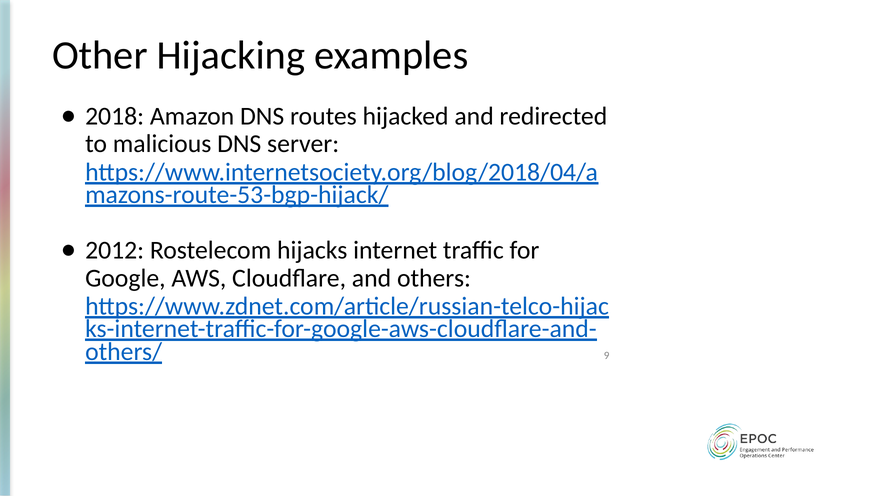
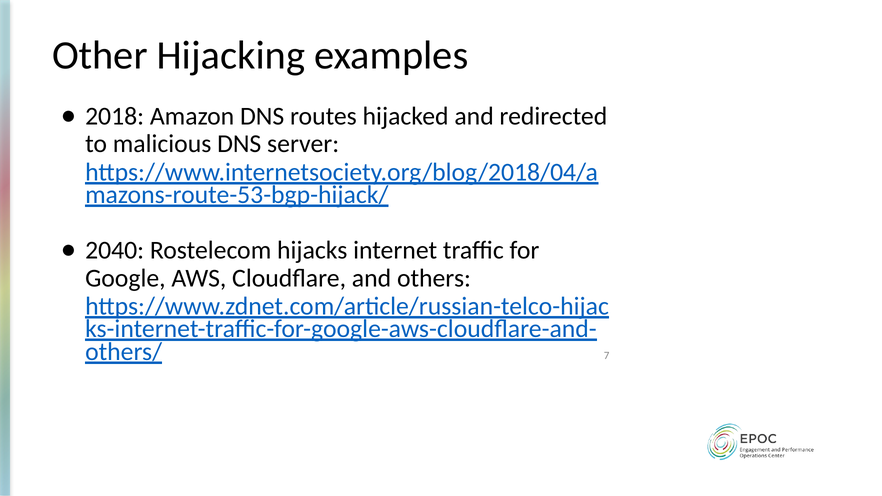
2012: 2012 -> 2040 (115, 250)
9: 9 -> 7 (607, 355)
